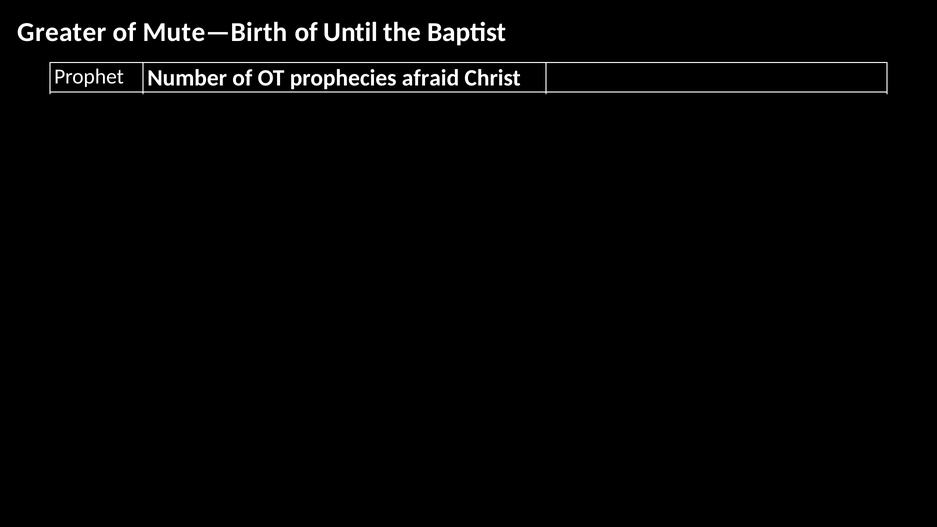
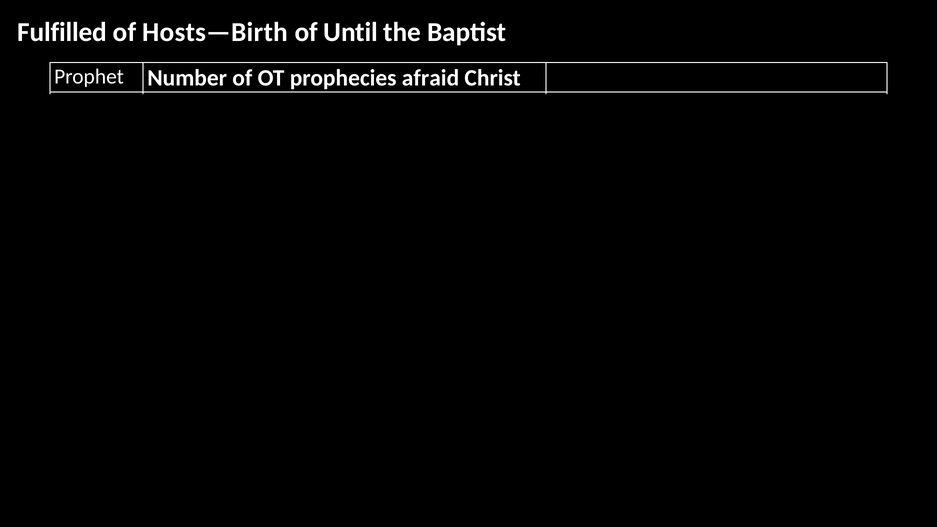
Greater: Greater -> Fulfilled (62, 32)
Mute—Birth: Mute—Birth -> Hosts—Birth (215, 32)
